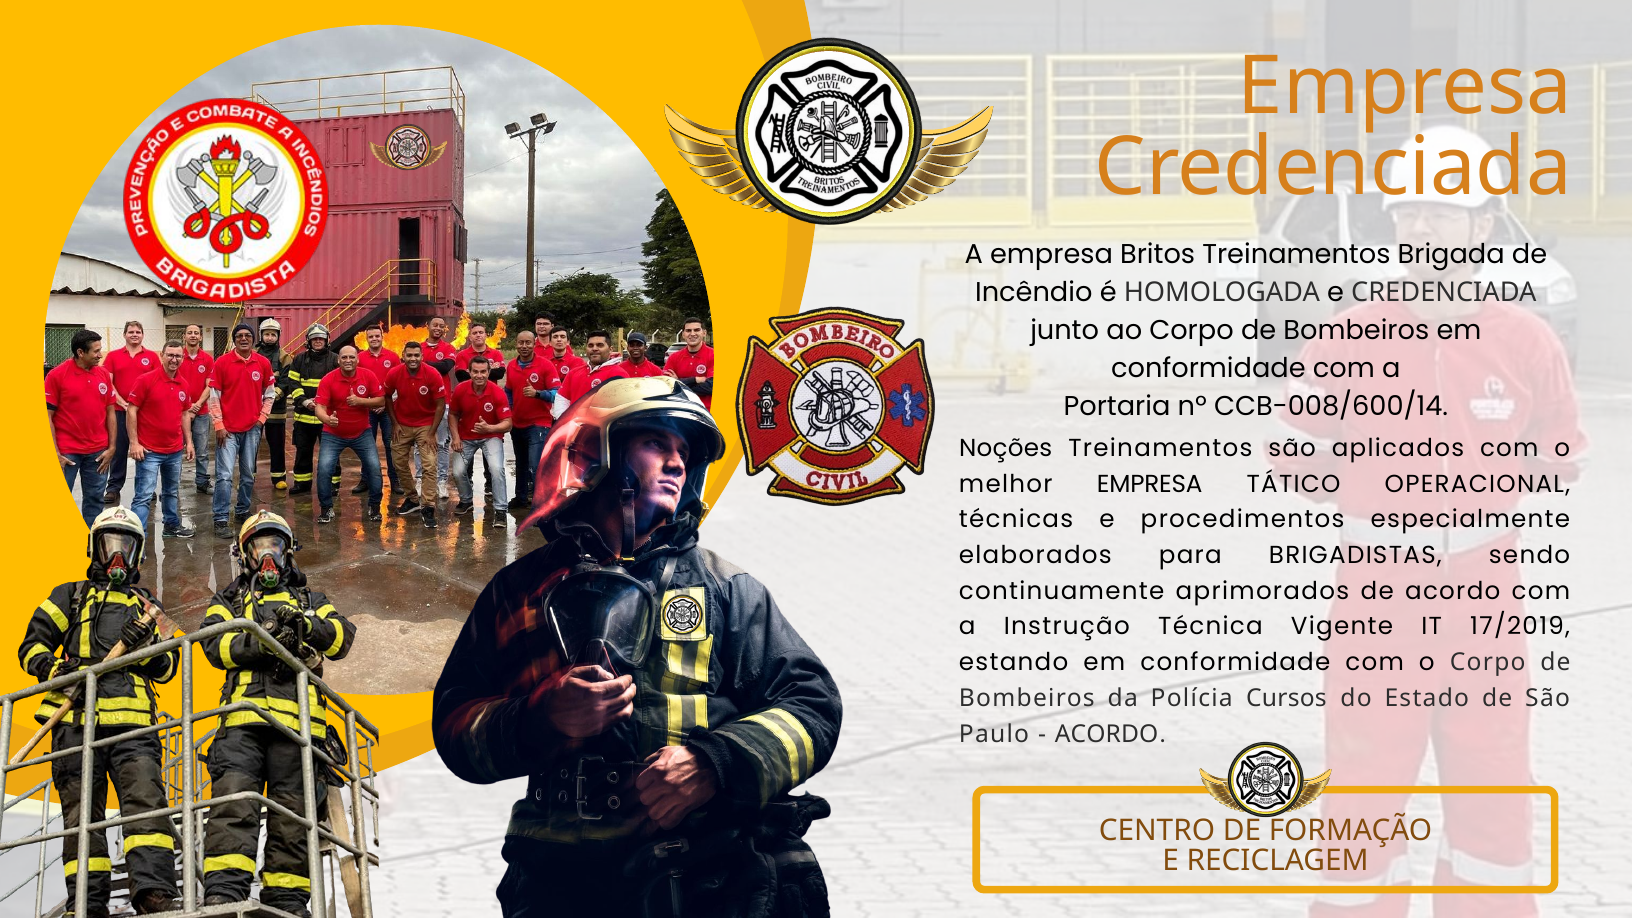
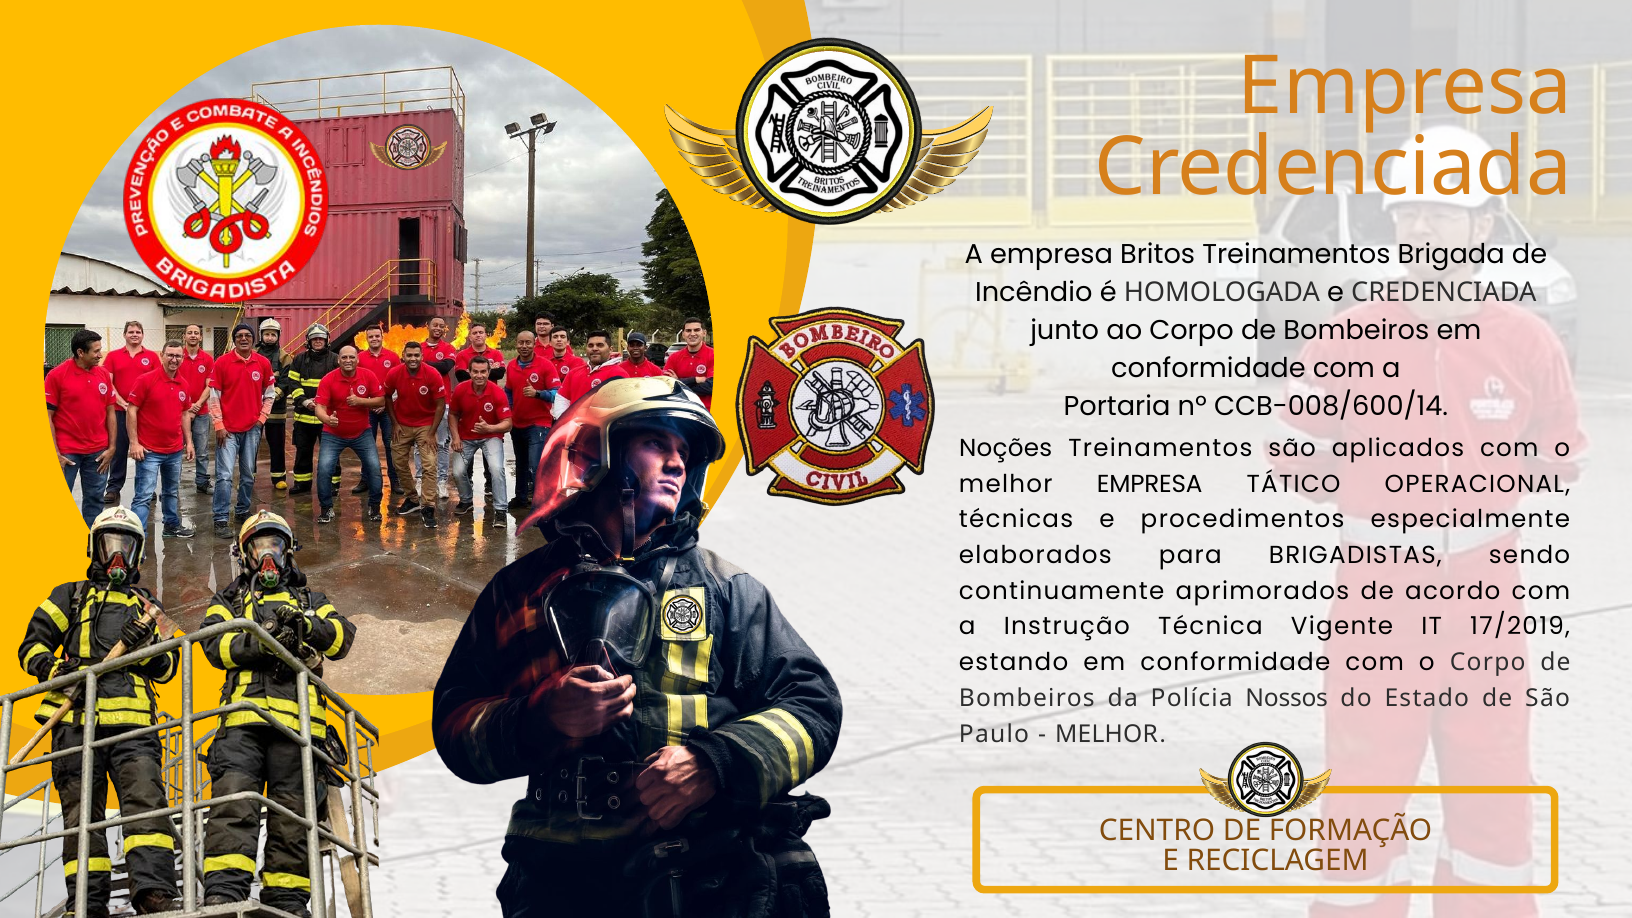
Cursos: Cursos -> Nossos (1287, 698)
ACORDO: ACORDO -> MELHOR (1107, 734)
